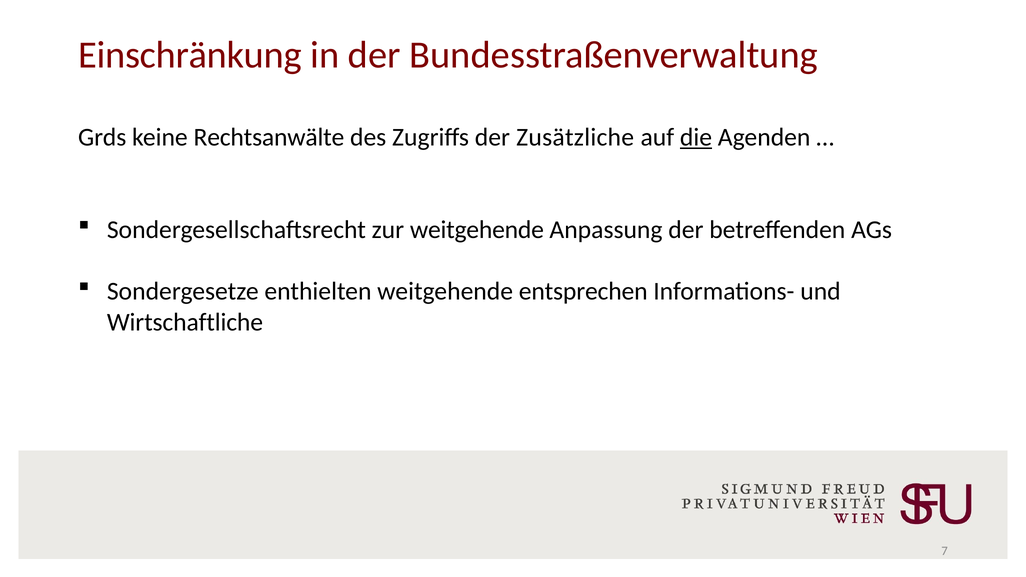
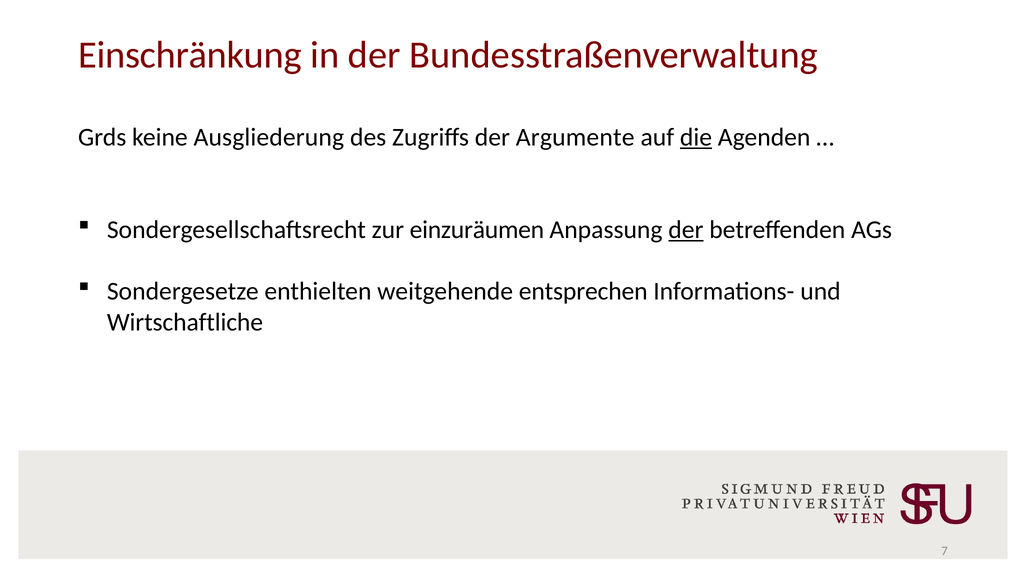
Rechtsanwälte: Rechtsanwälte -> Ausgliederung (269, 137)
Zusätzliche: Zusätzliche -> Argumente (575, 137)
zur weitgehende: weitgehende -> einzuräumen (477, 230)
der underline: none -> present (686, 230)
